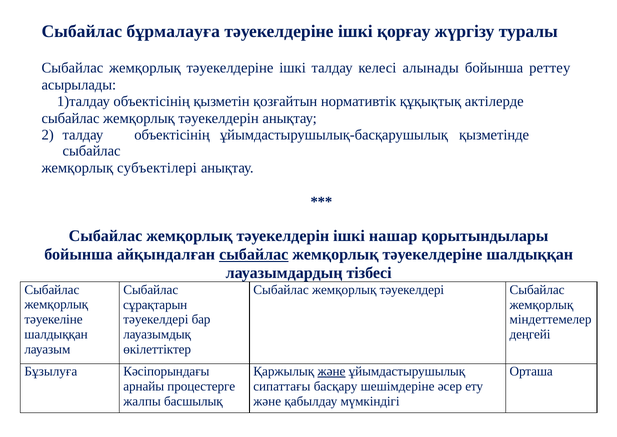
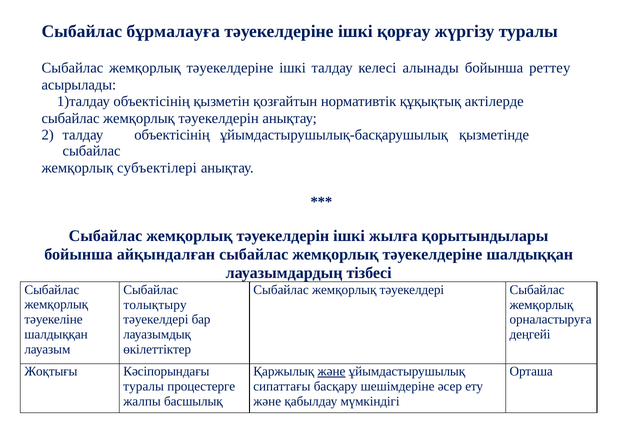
нашар: нашар -> жылға (393, 236)
сыбайлас underline: present -> none (254, 254)
сұрақтарын: сұрақтарын -> толықтыру (155, 304)
міндеттемелер: міндеттемелер -> орналастыруға (551, 319)
Бұзылуға: Бұзылуға -> Жоқтығы (51, 371)
арнайы: арнайы -> туралы (144, 386)
